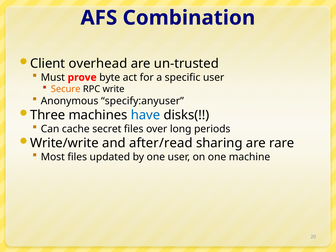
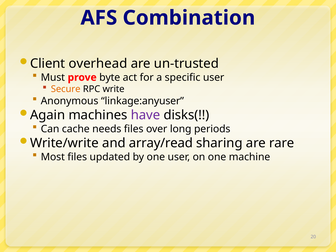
specify:anyuser: specify:anyuser -> linkage:anyuser (142, 101)
Three: Three -> Again (48, 115)
have colour: blue -> purple (145, 115)
secret: secret -> needs (107, 129)
after/read: after/read -> array/read (161, 143)
